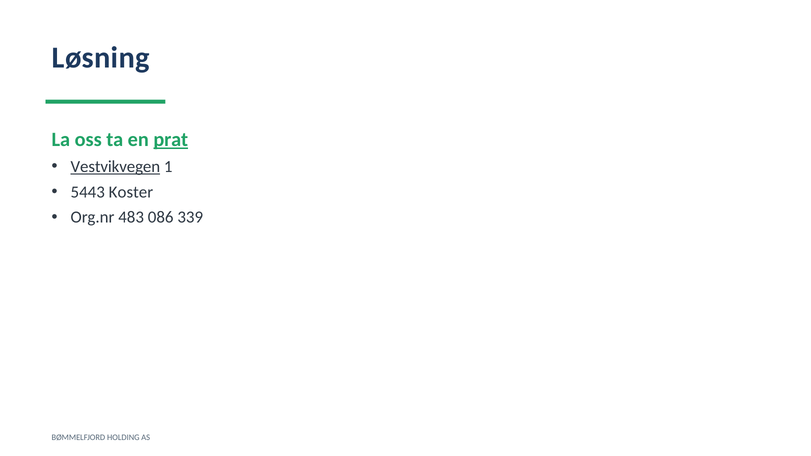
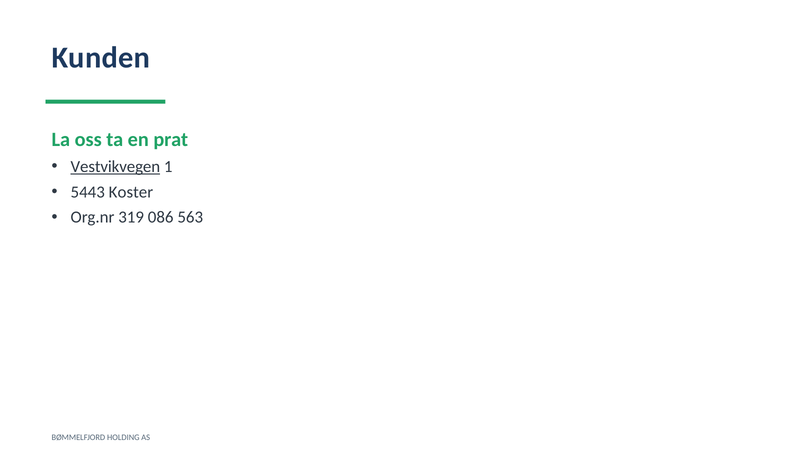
Løsning: Løsning -> Kunden (101, 58)
prat underline: present -> none (171, 140)
483: 483 -> 319 (131, 217)
339: 339 -> 563 (190, 217)
